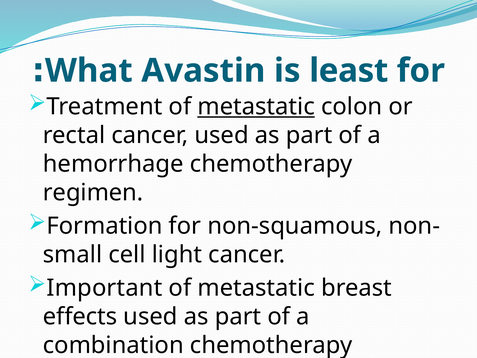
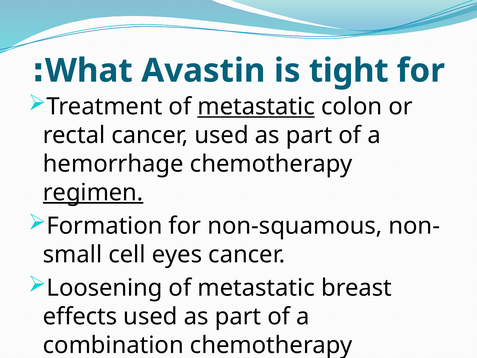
least: least -> tight (349, 71)
regimen underline: none -> present (93, 192)
light: light -> eyes (177, 254)
Important: Important -> Loosening (105, 288)
